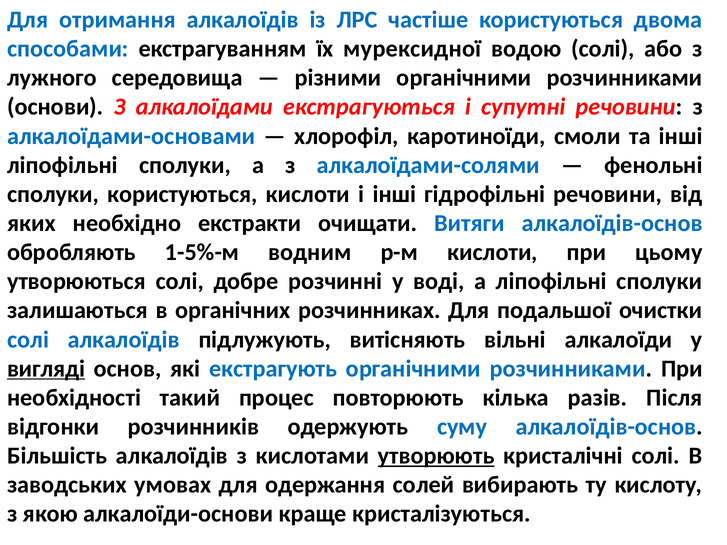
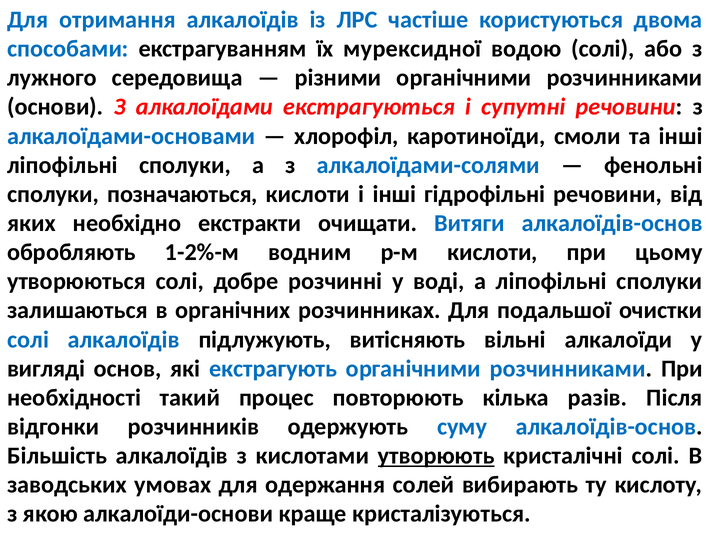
сполуки користуються: користуються -> позначаються (183, 194)
1-5%-м: 1-5%-м -> 1-2%-м (202, 252)
вигляді underline: present -> none (46, 369)
